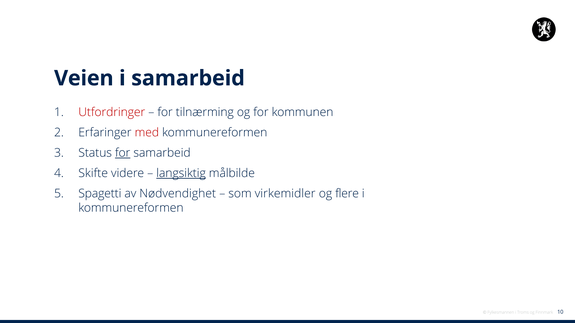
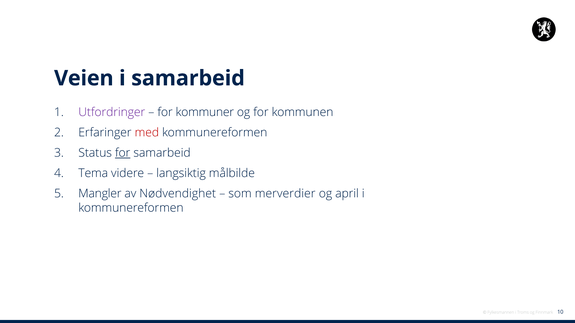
Utfordringer colour: red -> purple (112, 112)
tilnærming: tilnærming -> kommuner (205, 112)
Skifte: Skifte -> Tema (93, 173)
langsiktig underline: present -> none (181, 173)
Spagetti: Spagetti -> Mangler (100, 194)
virkemidler: virkemidler -> merverdier (285, 194)
flere: flere -> april (347, 194)
